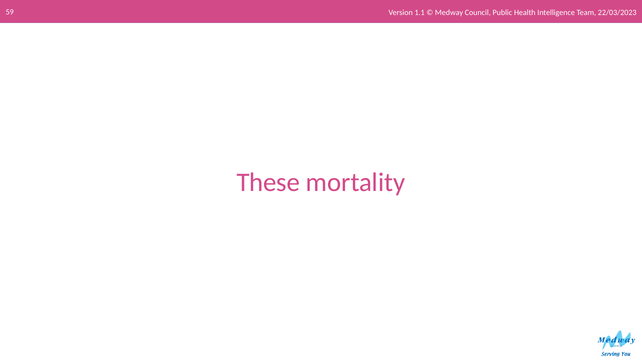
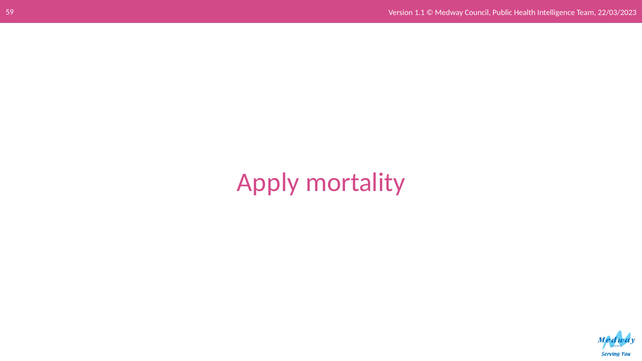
These: These -> Apply (268, 182)
